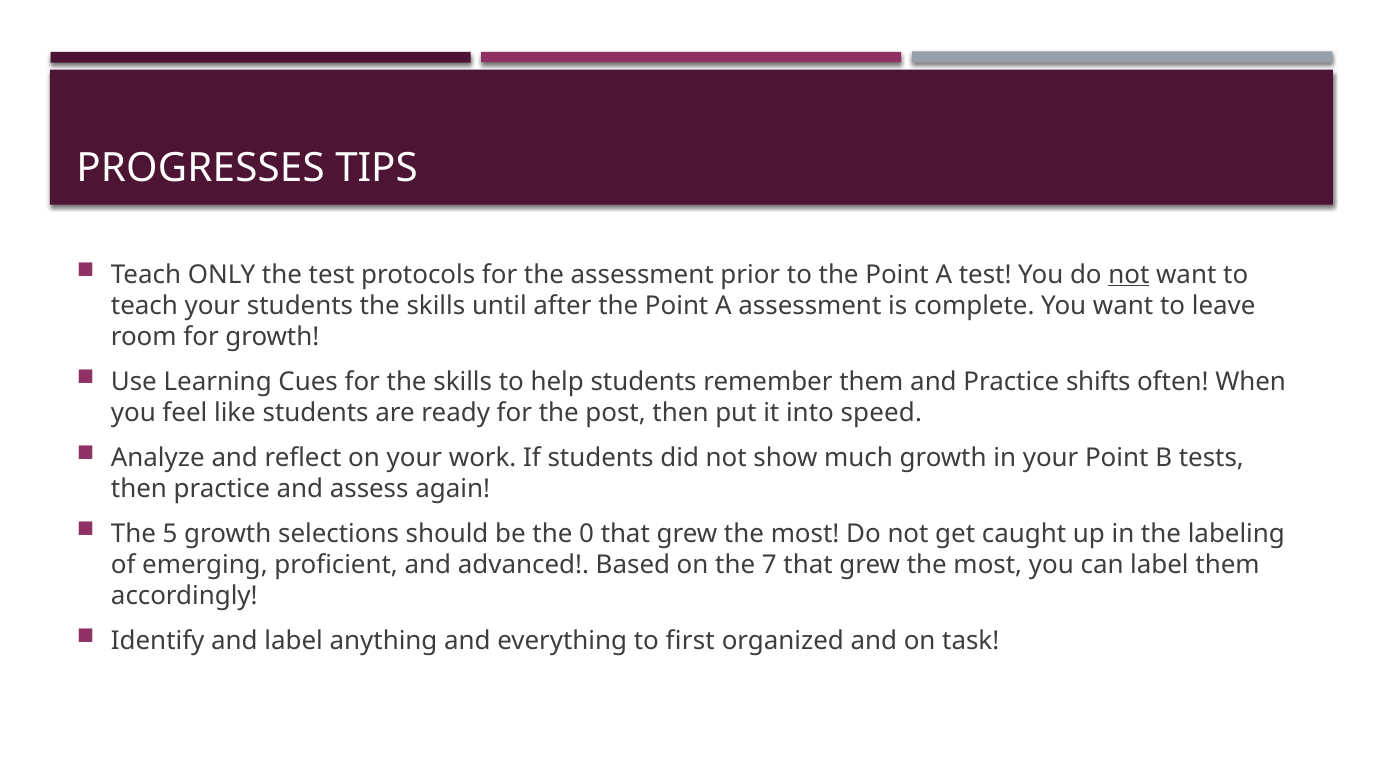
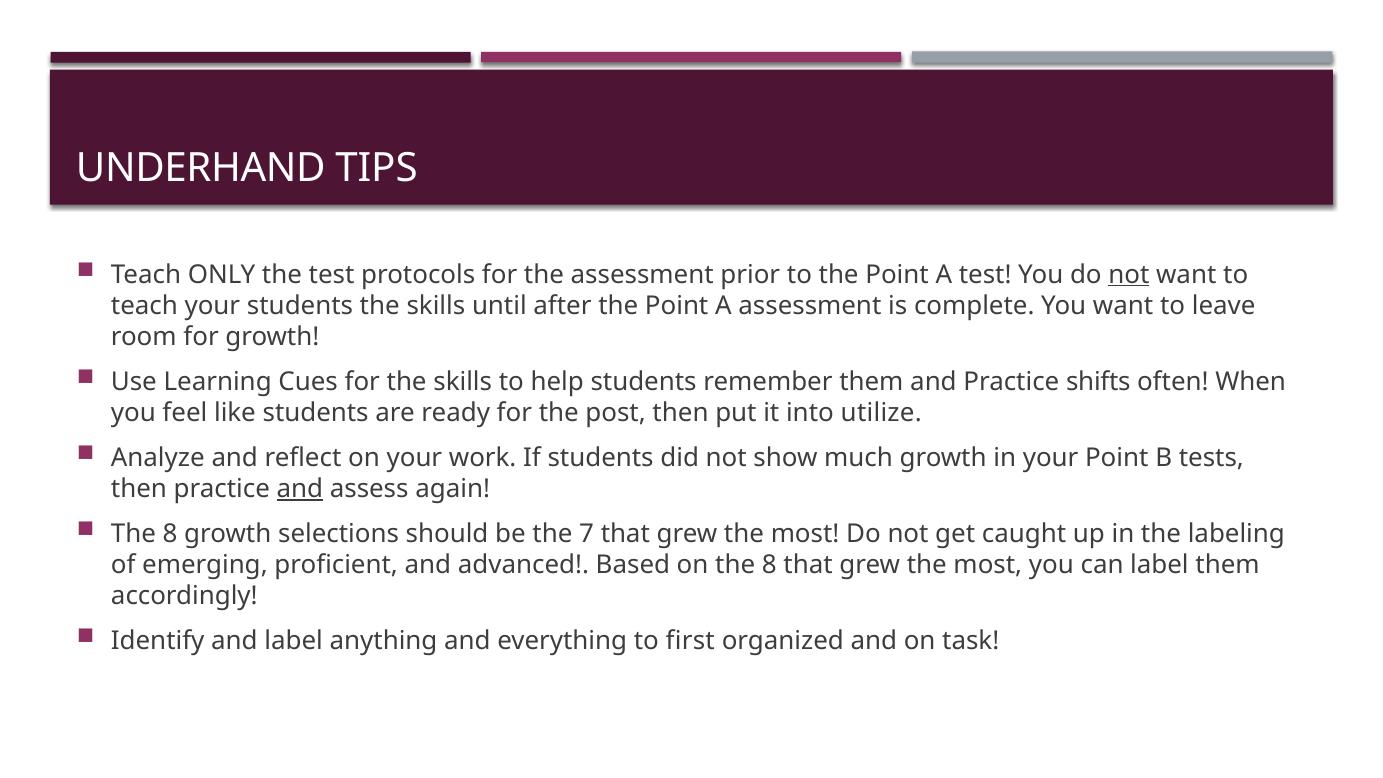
PROGRESSES: PROGRESSES -> UNDERHAND (201, 168)
speed: speed -> utilize (881, 413)
and underline: none -> present (300, 489)
5: 5 -> 8 (170, 534)
0: 0 -> 7 (587, 534)
on the 7: 7 -> 8 (769, 565)
